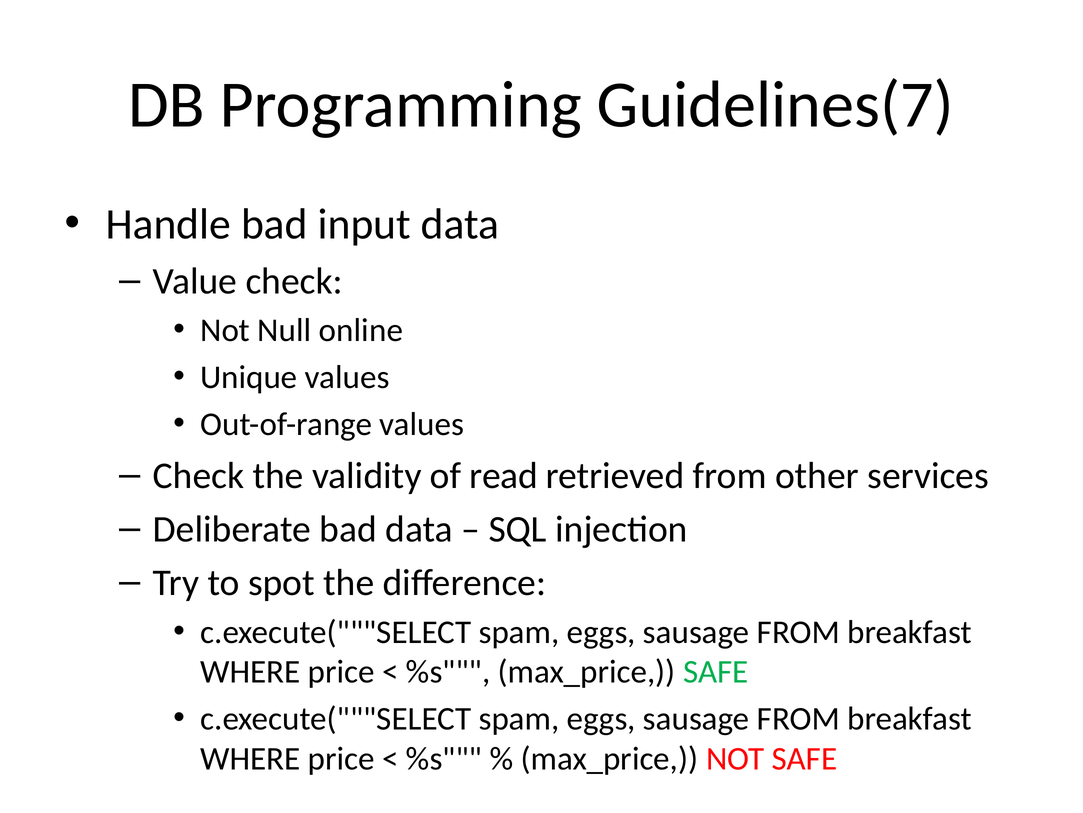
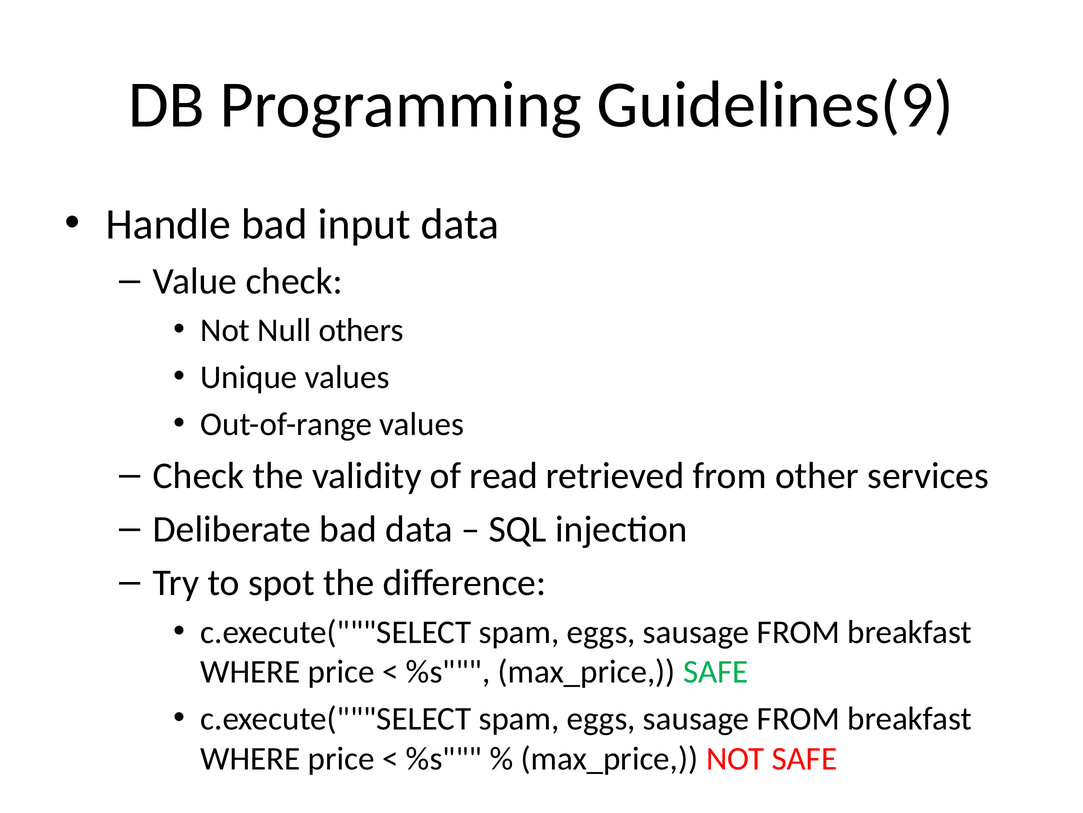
Guidelines(7: Guidelines(7 -> Guidelines(9 (775, 105)
online: online -> others (361, 330)
